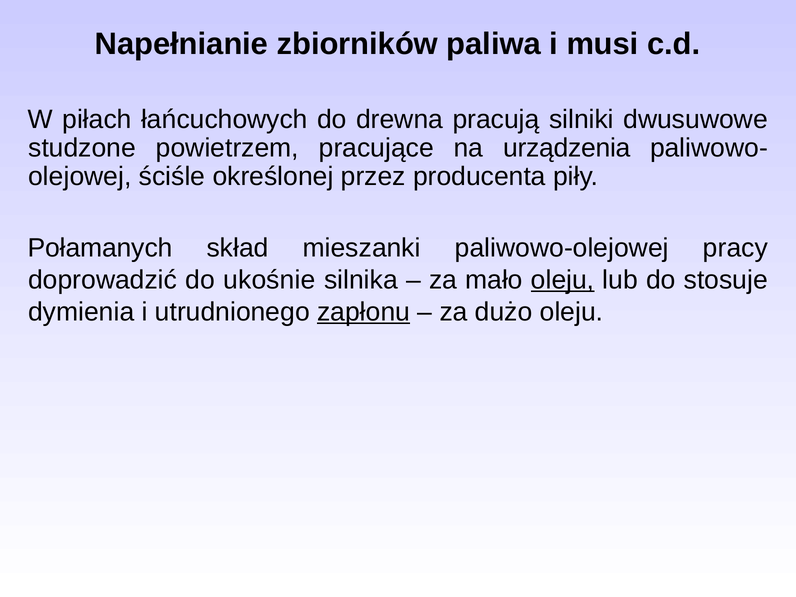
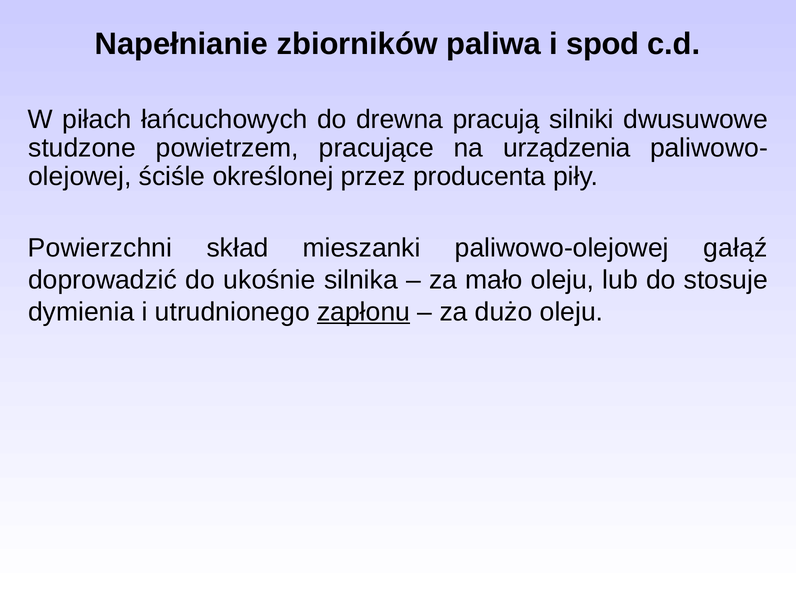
musi: musi -> spod (603, 44)
Połamanych: Połamanych -> Powierzchni (100, 248)
pracy: pracy -> gałąź (735, 248)
oleju underline: present -> none (563, 280)
